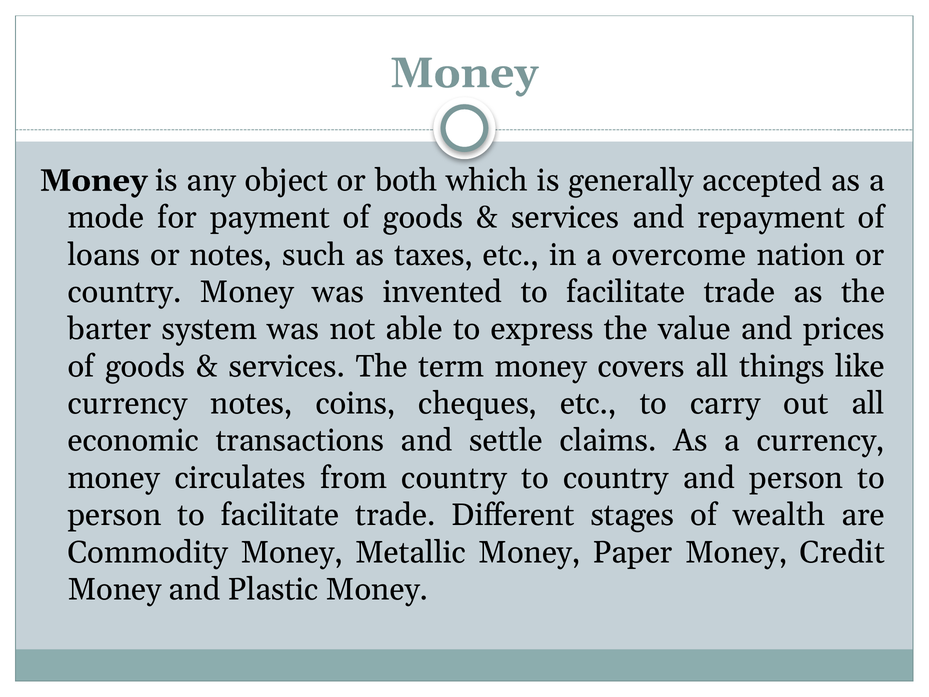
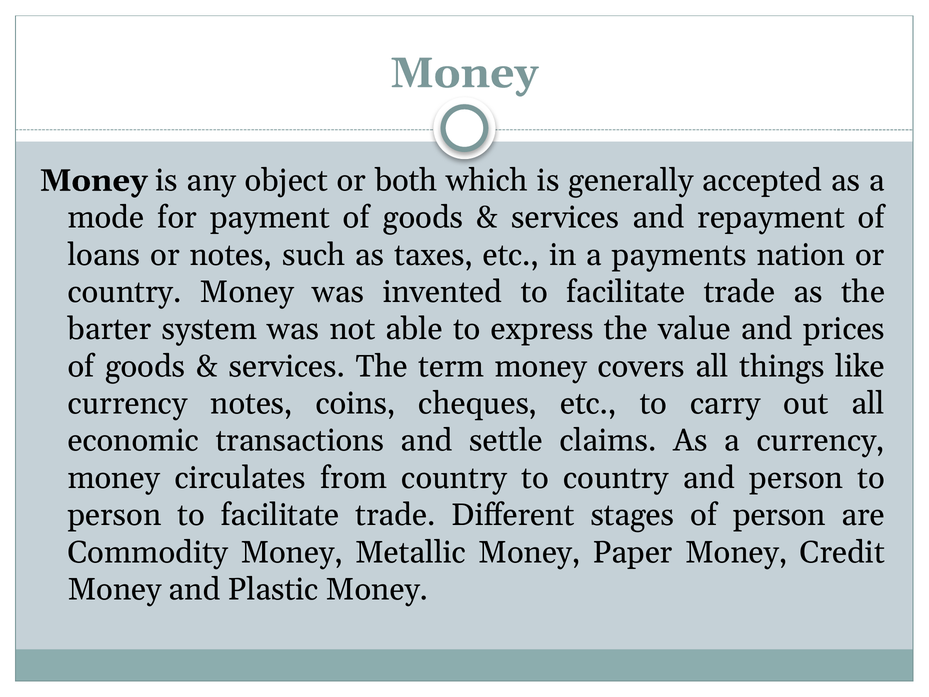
overcome: overcome -> payments (679, 255)
of wealth: wealth -> person (779, 515)
